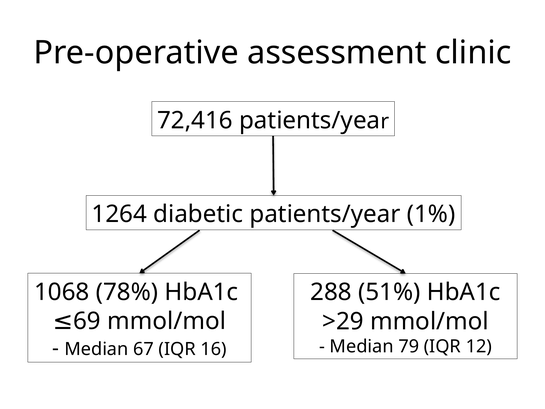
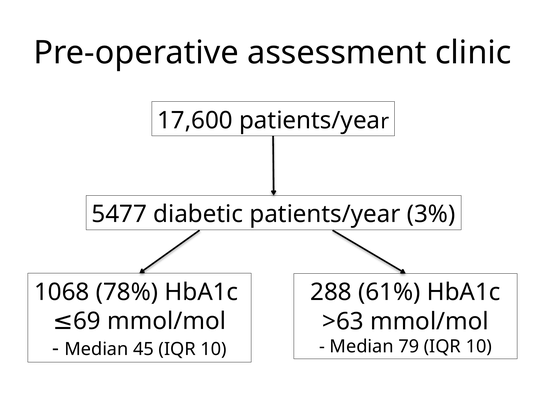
72,416: 72,416 -> 17,600 (195, 120)
1264: 1264 -> 5477 (119, 214)
1%: 1% -> 3% (431, 214)
51%: 51% -> 61% (389, 292)
>29: >29 -> >63 (343, 321)
79 IQR 12: 12 -> 10 (479, 346)
67: 67 -> 45 (144, 349)
16: 16 -> 10 (214, 349)
